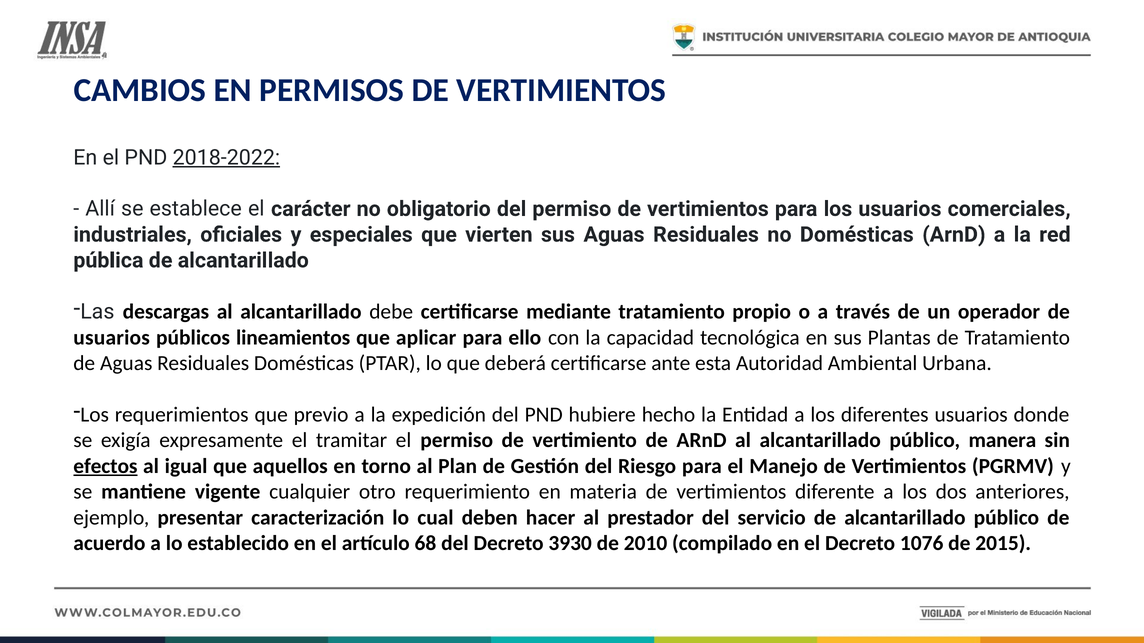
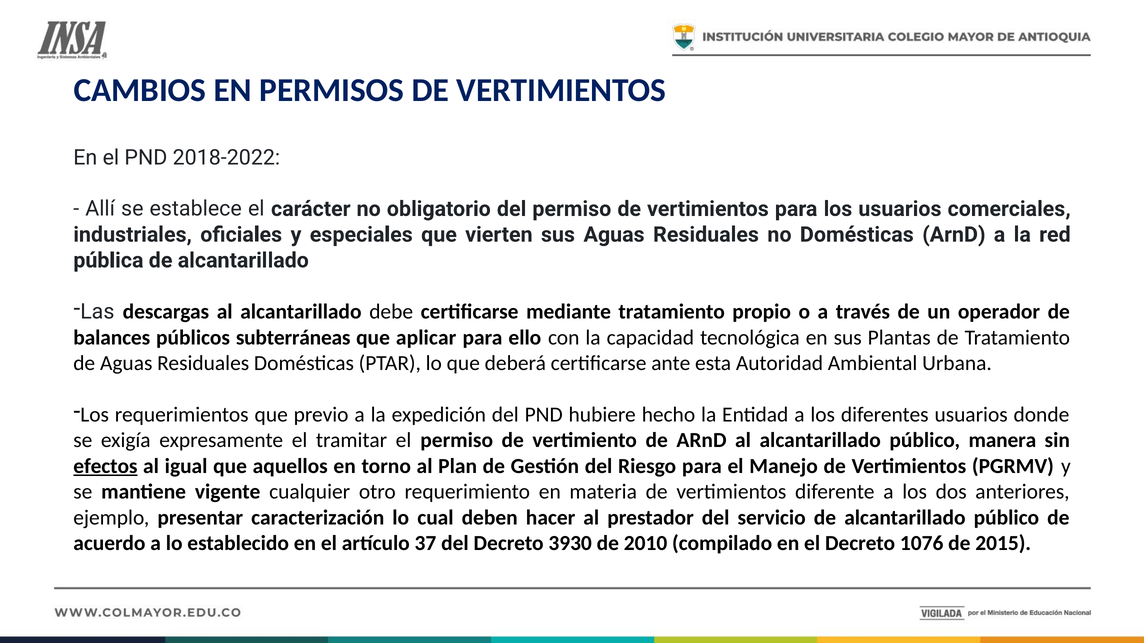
2018-2022 underline: present -> none (226, 158)
usuarios: usuarios -> balances (112, 338)
lineamientos: lineamientos -> subterráneas (293, 338)
68: 68 -> 37 (425, 544)
